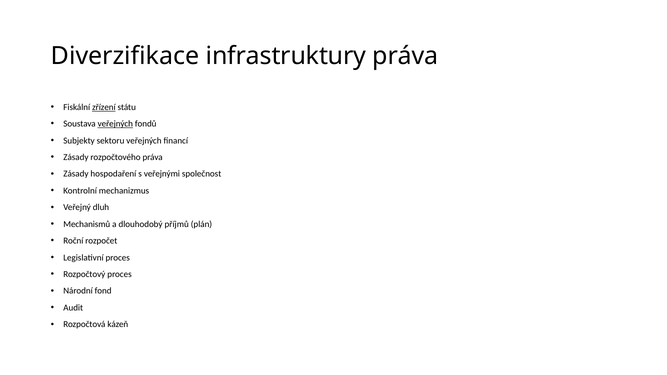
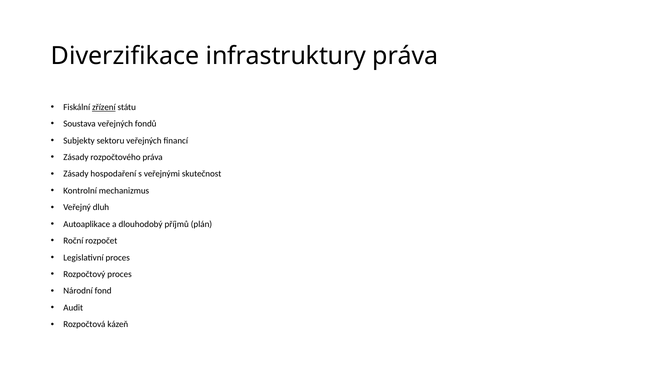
veřejných underline: present -> none (115, 124)
společnost: společnost -> skutečnost (202, 174)
Mechanismů: Mechanismů -> Autoaplikace (87, 224)
